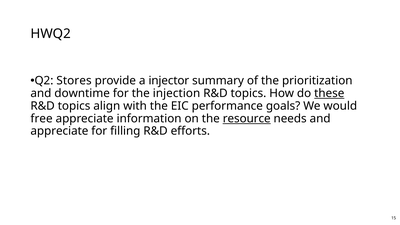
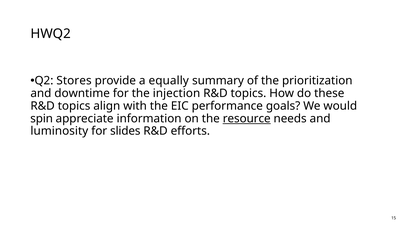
injector: injector -> equally (169, 81)
these underline: present -> none (329, 93)
free: free -> spin (42, 119)
appreciate: appreciate -> luminosity (59, 131)
filling: filling -> slides (125, 131)
